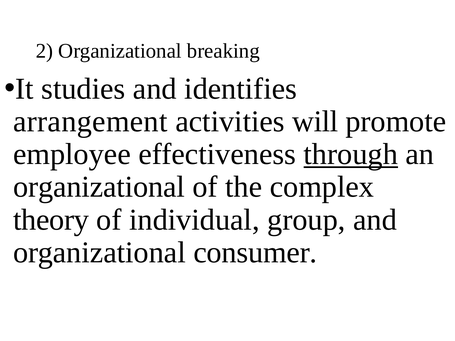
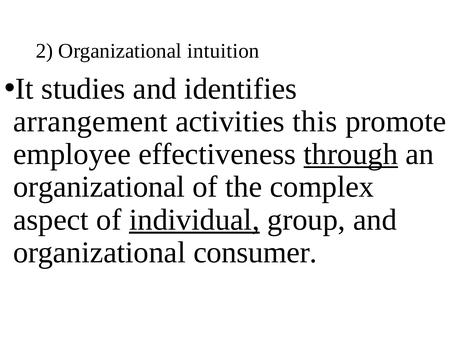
breaking: breaking -> intuition (223, 51)
will: will -> this (315, 122)
theory: theory -> aspect (51, 220)
individual underline: none -> present (194, 220)
